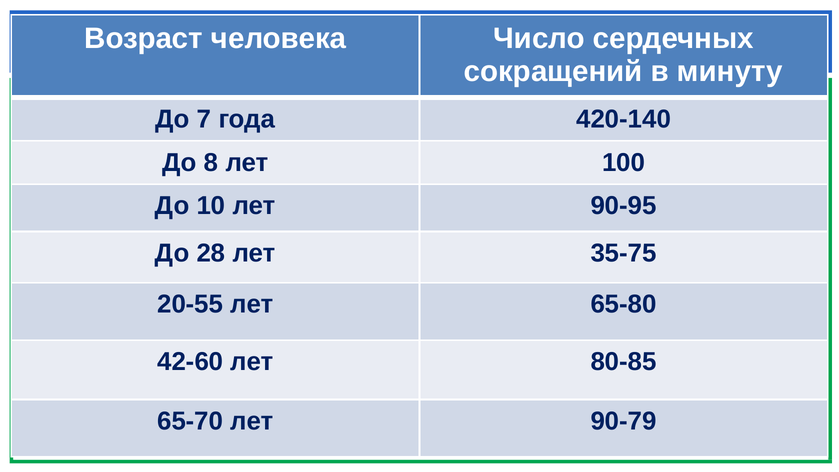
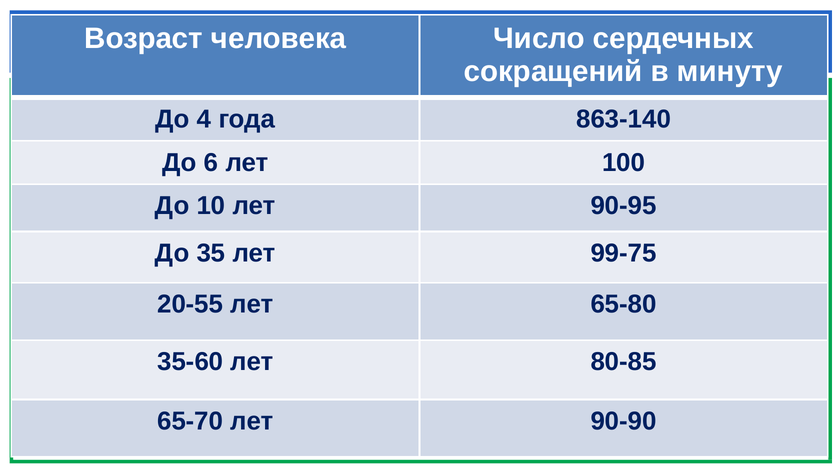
7: 7 -> 4 (204, 119)
420-140: 420-140 -> 863-140 (624, 119)
8: 8 -> 6 (211, 162)
28: 28 -> 35 (211, 253)
35-75: 35-75 -> 99-75 (624, 253)
42-60: 42-60 -> 35-60 (190, 362)
90-79: 90-79 -> 90-90 (624, 421)
